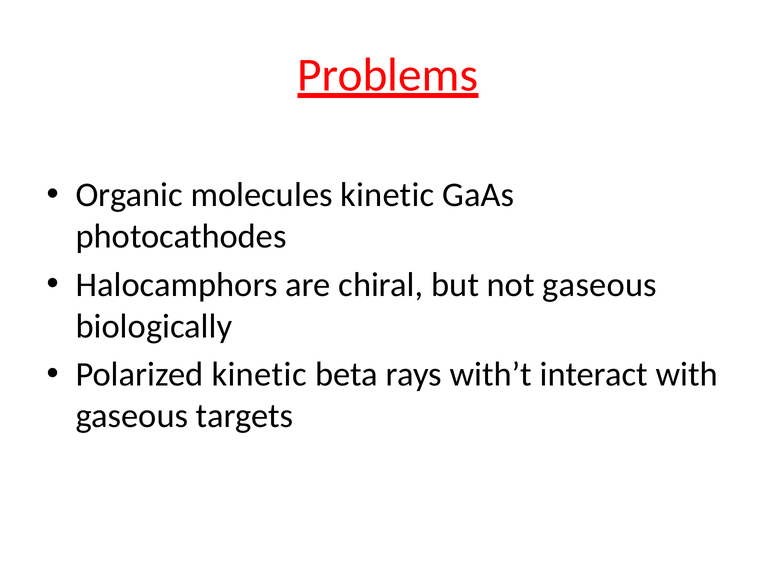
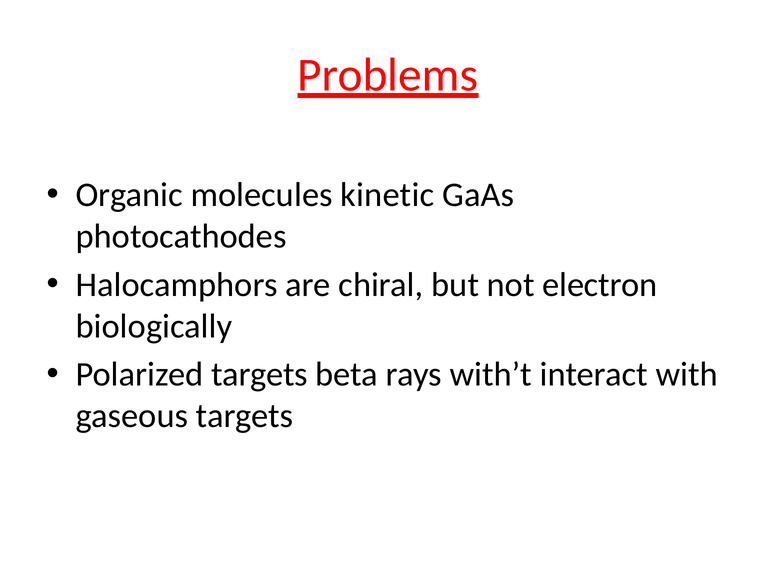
not gaseous: gaseous -> electron (600, 285)
Polarized kinetic: kinetic -> targets (259, 375)
